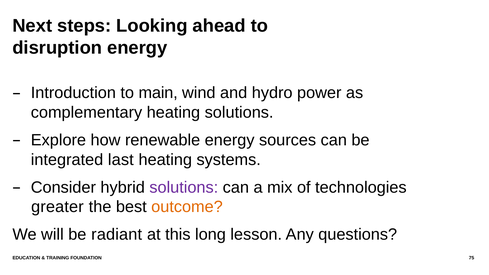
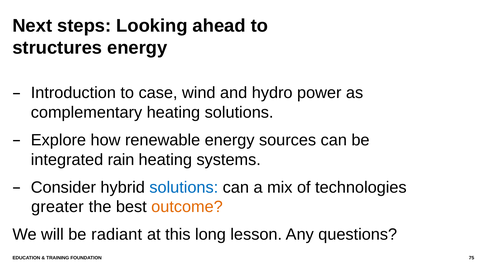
disruption: disruption -> structures (57, 48)
main: main -> case (158, 93)
last: last -> rain (121, 160)
solutions colour: purple -> blue (184, 187)
